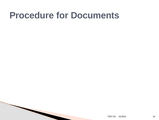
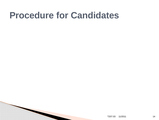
Documents: Documents -> Candidates (95, 15)
